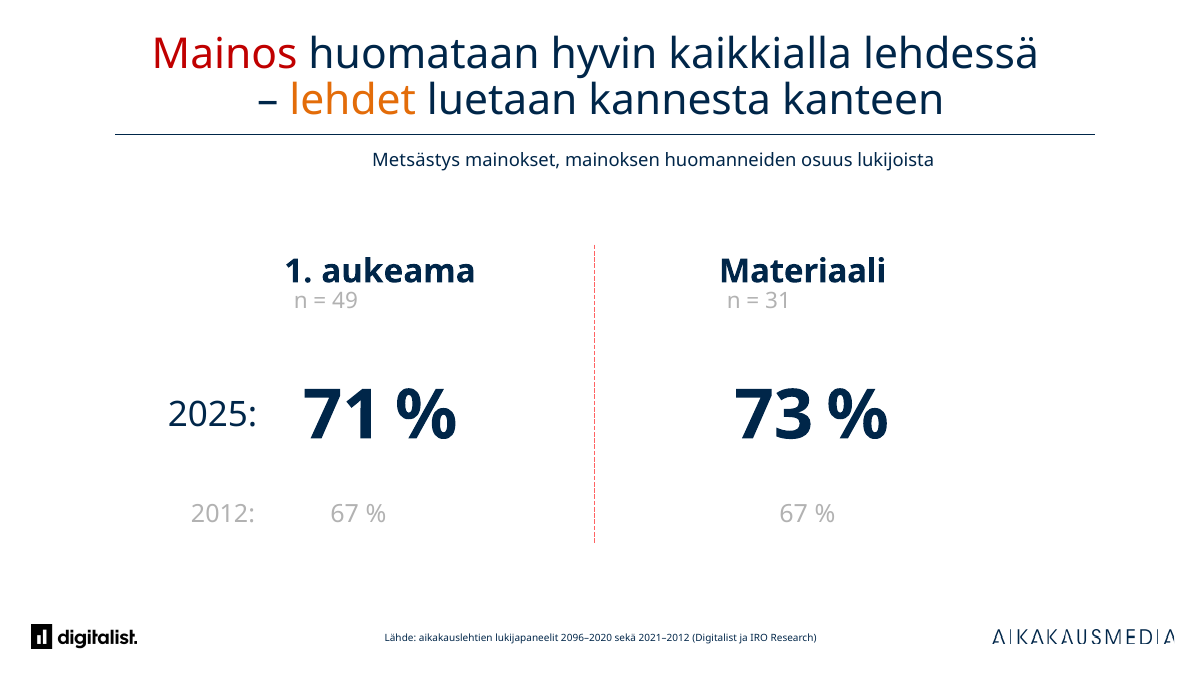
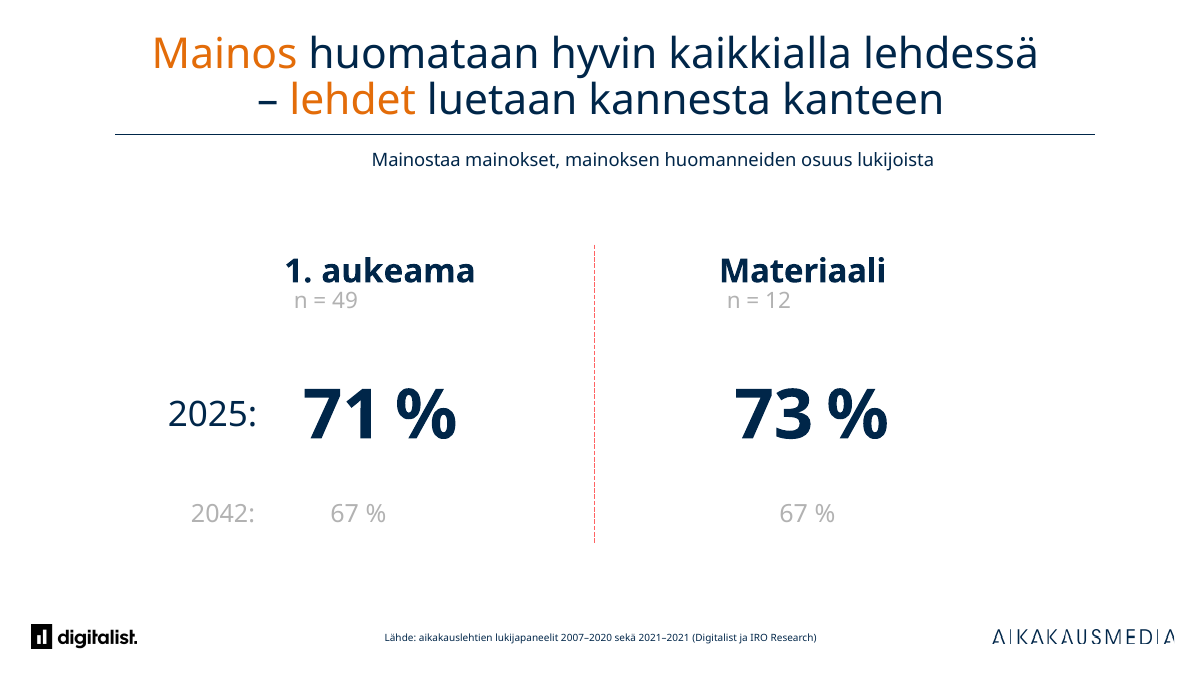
Mainos colour: red -> orange (225, 54)
Metsästys: Metsästys -> Mainostaa (416, 160)
31: 31 -> 12 (778, 301)
2012: 2012 -> 2042 (223, 514)
2096–2020: 2096–2020 -> 2007–2020 (587, 638)
2021–2012: 2021–2012 -> 2021–2021 (664, 638)
